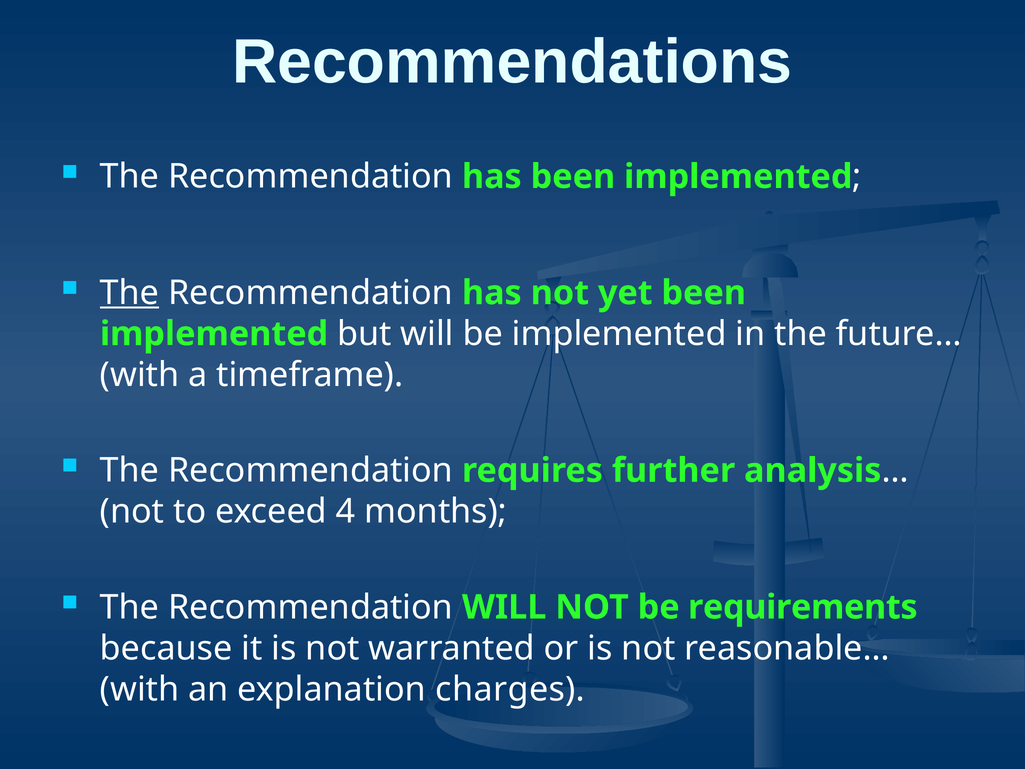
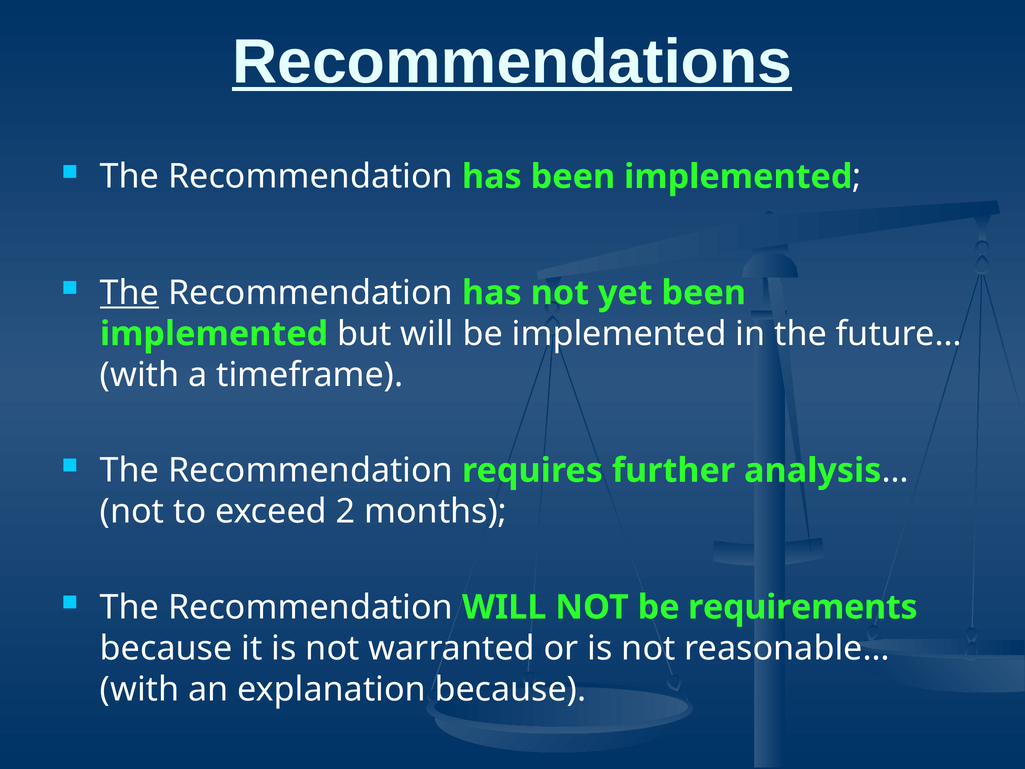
Recommendations underline: none -> present (512, 62)
4: 4 -> 2 (346, 511)
explanation charges: charges -> because (511, 689)
